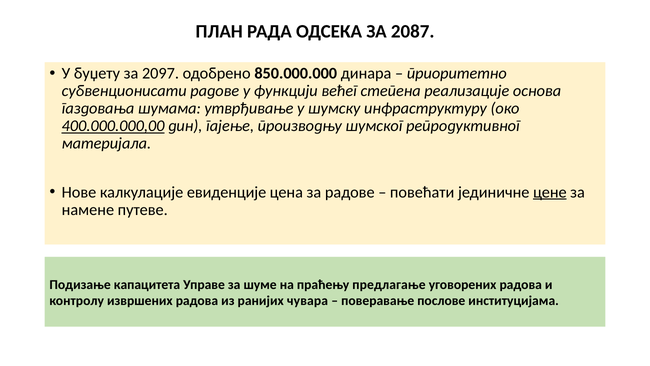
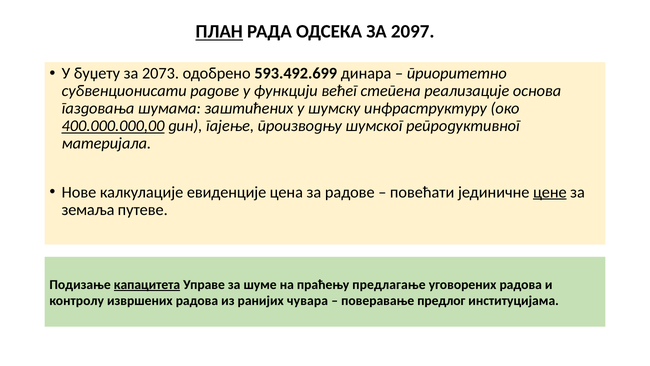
ПЛАН underline: none -> present (219, 32)
2087: 2087 -> 2097 (413, 32)
2097: 2097 -> 2073 (161, 73)
850.000.000: 850.000.000 -> 593.492.699 (296, 73)
утврђивање: утврђивање -> заштићених (249, 108)
намене: намене -> земаља (88, 210)
капацитета underline: none -> present (147, 284)
послове: послове -> предлог (441, 301)
